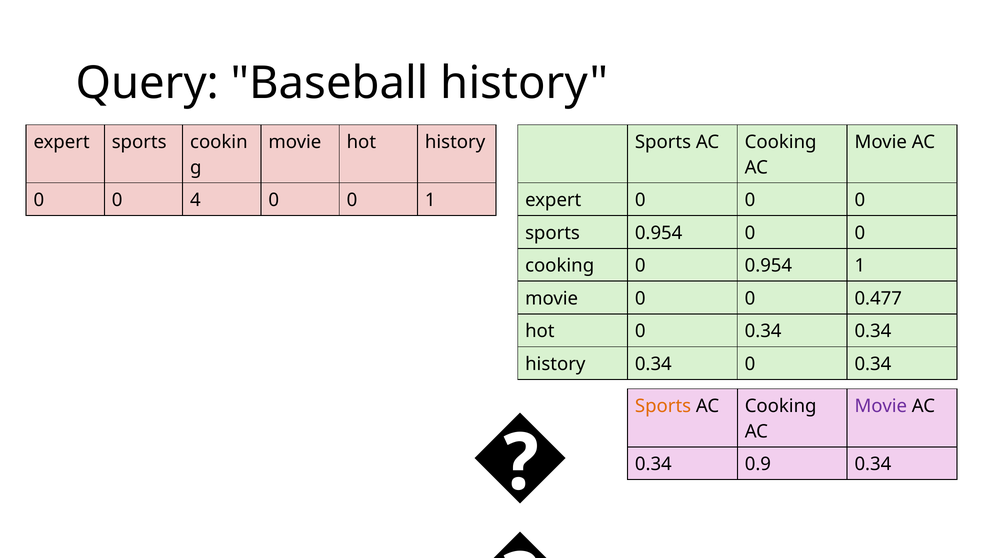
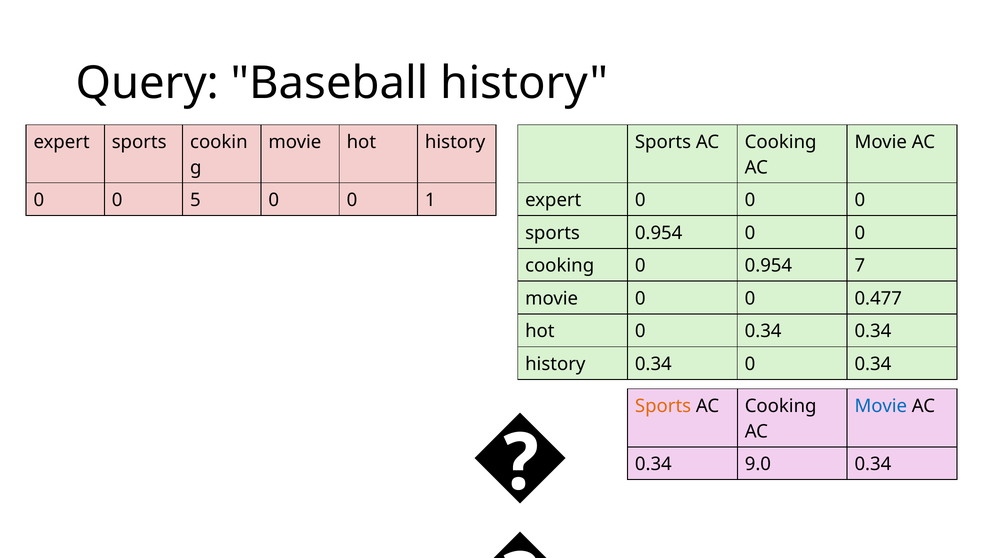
4: 4 -> 5 (195, 200)
0.954 1: 1 -> 7 (860, 266)
Movie colour: purple -> blue (881, 406)
0.9: 0.9 -> 9.0 (758, 464)
